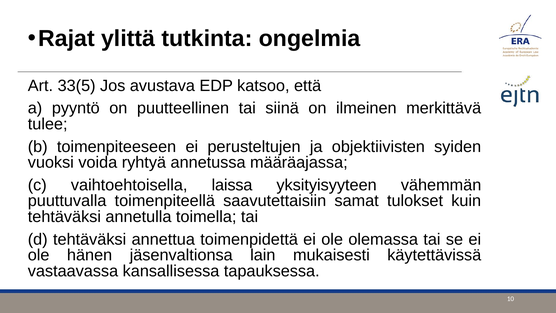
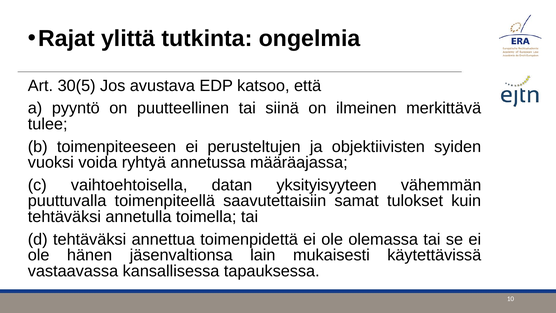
33(5: 33(5 -> 30(5 (77, 86)
laissa: laissa -> datan (232, 185)
